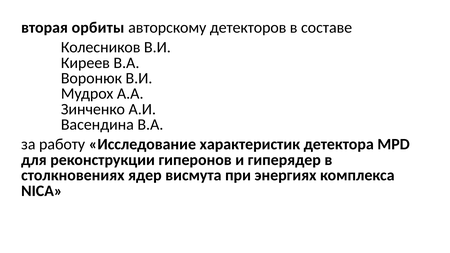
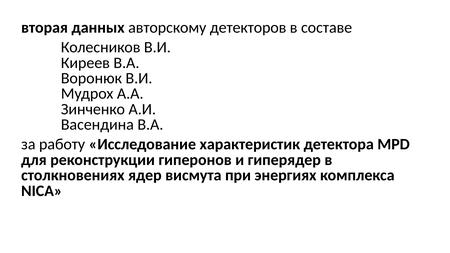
орбиты: орбиты -> данных (98, 28)
